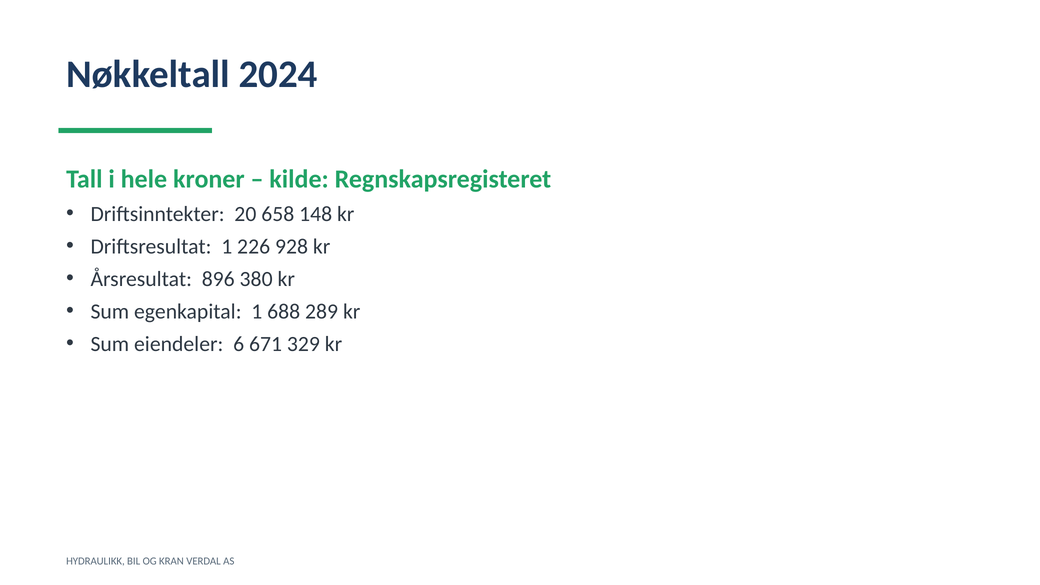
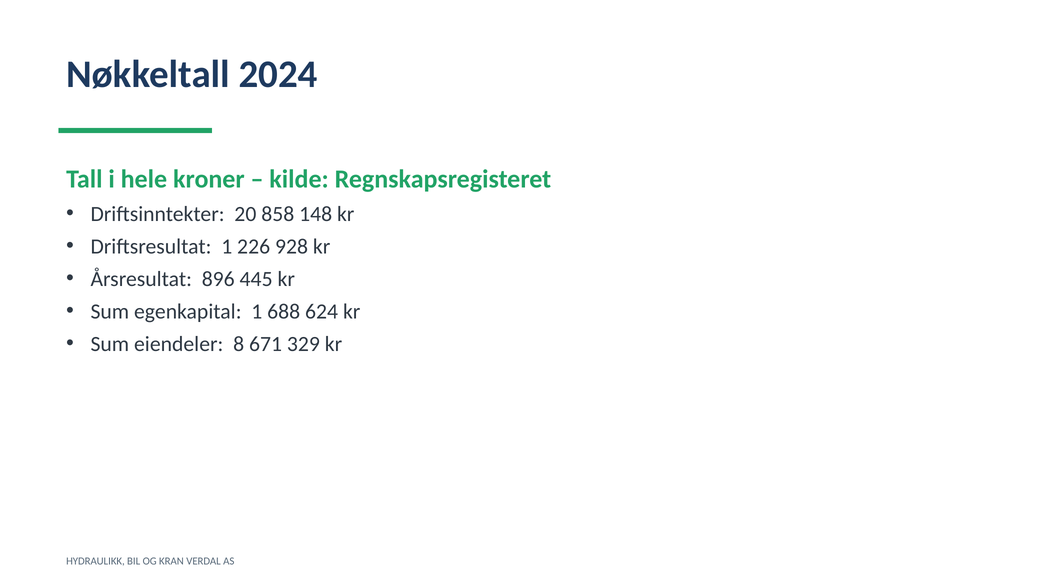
658: 658 -> 858 (278, 214)
380: 380 -> 445 (256, 279)
289: 289 -> 624 (322, 311)
6: 6 -> 8 (239, 344)
